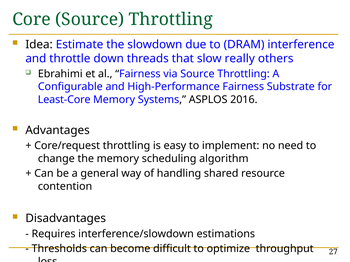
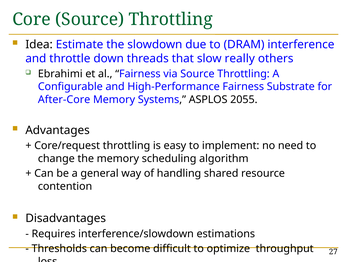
Least-Core: Least-Core -> After-Core (64, 100)
2016: 2016 -> 2055 (244, 100)
